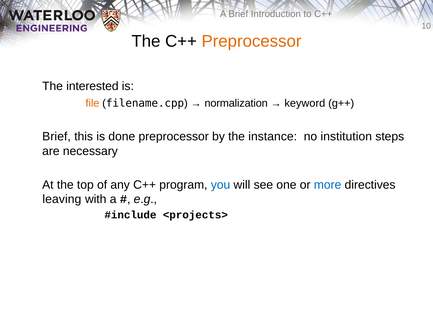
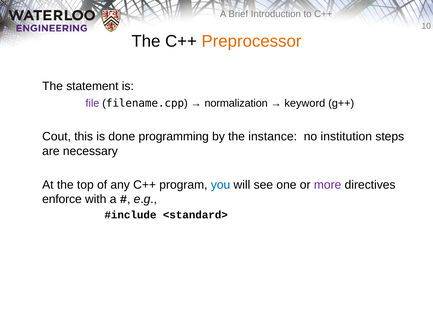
interested: interested -> statement (92, 86)
file colour: orange -> purple (92, 103)
Brief: Brief -> Cout (57, 137)
done preprocessor: preprocessor -> programming (174, 137)
more colour: blue -> purple (328, 185)
leaving: leaving -> enforce (62, 199)
<projects>: <projects> -> <standard> (195, 215)
